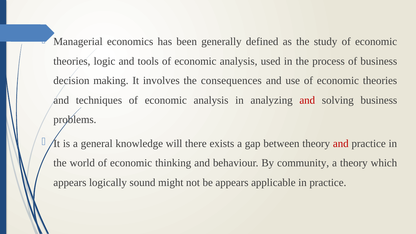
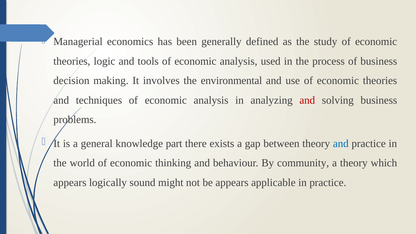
consequences: consequences -> environmental (231, 81)
will: will -> part (174, 143)
and colour: red -> blue (341, 143)
